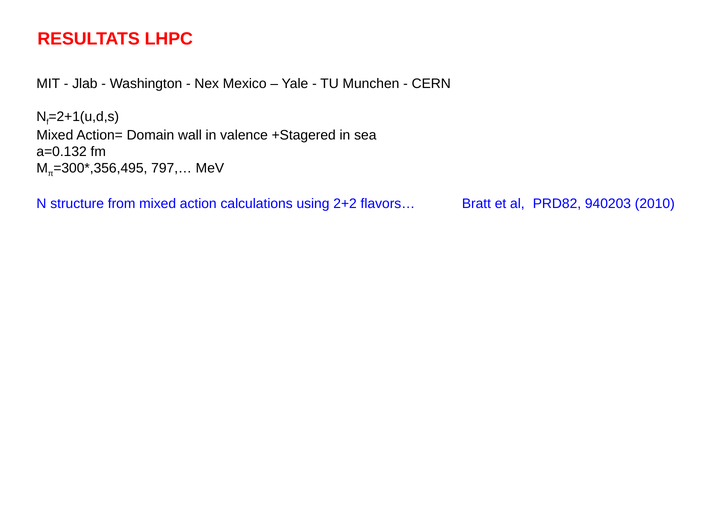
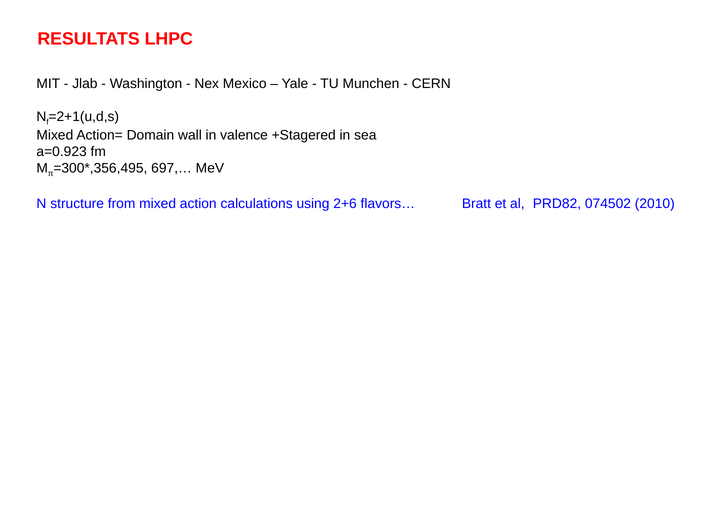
a=0.132: a=0.132 -> a=0.923 (62, 152)
797,…: 797,… -> 697,… (172, 169)
2+2: 2+2 -> 2+6 (345, 204)
940203: 940203 -> 074502 (608, 204)
